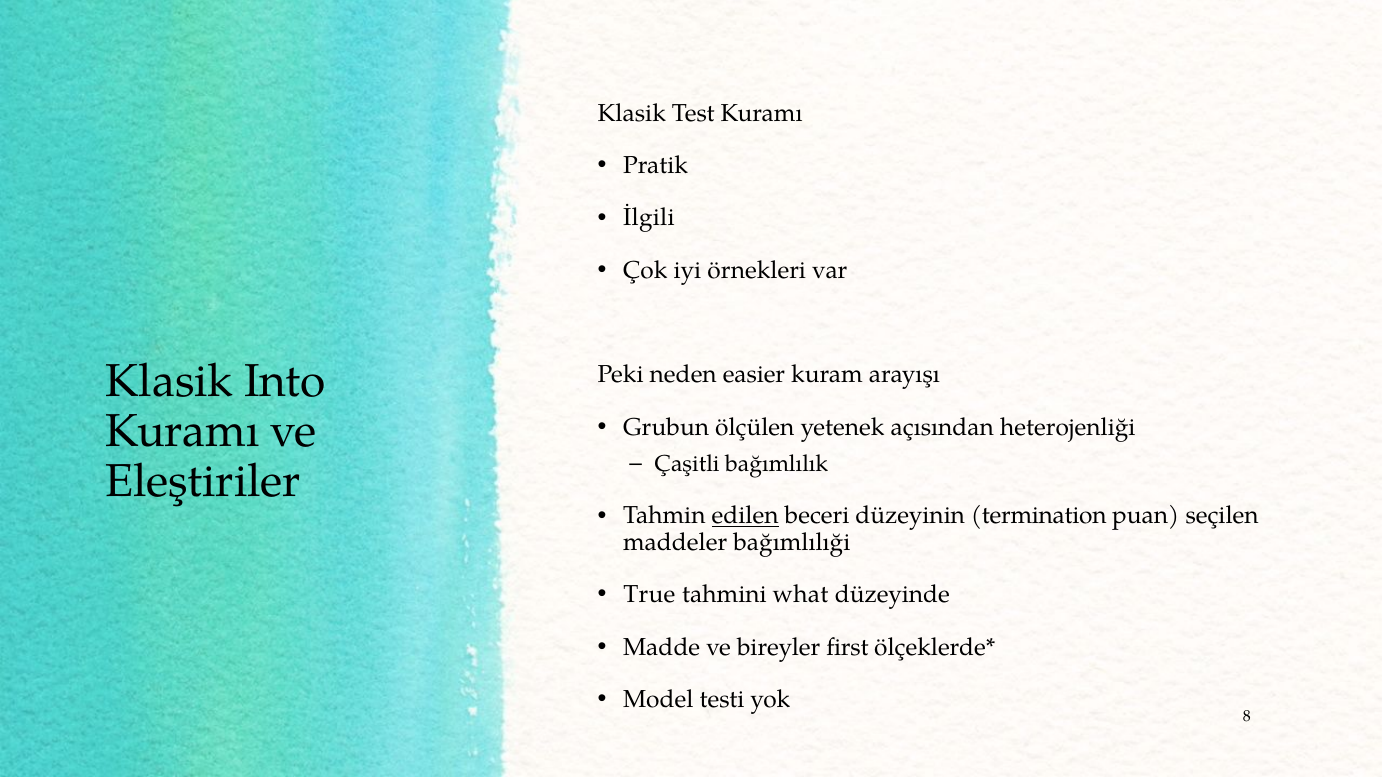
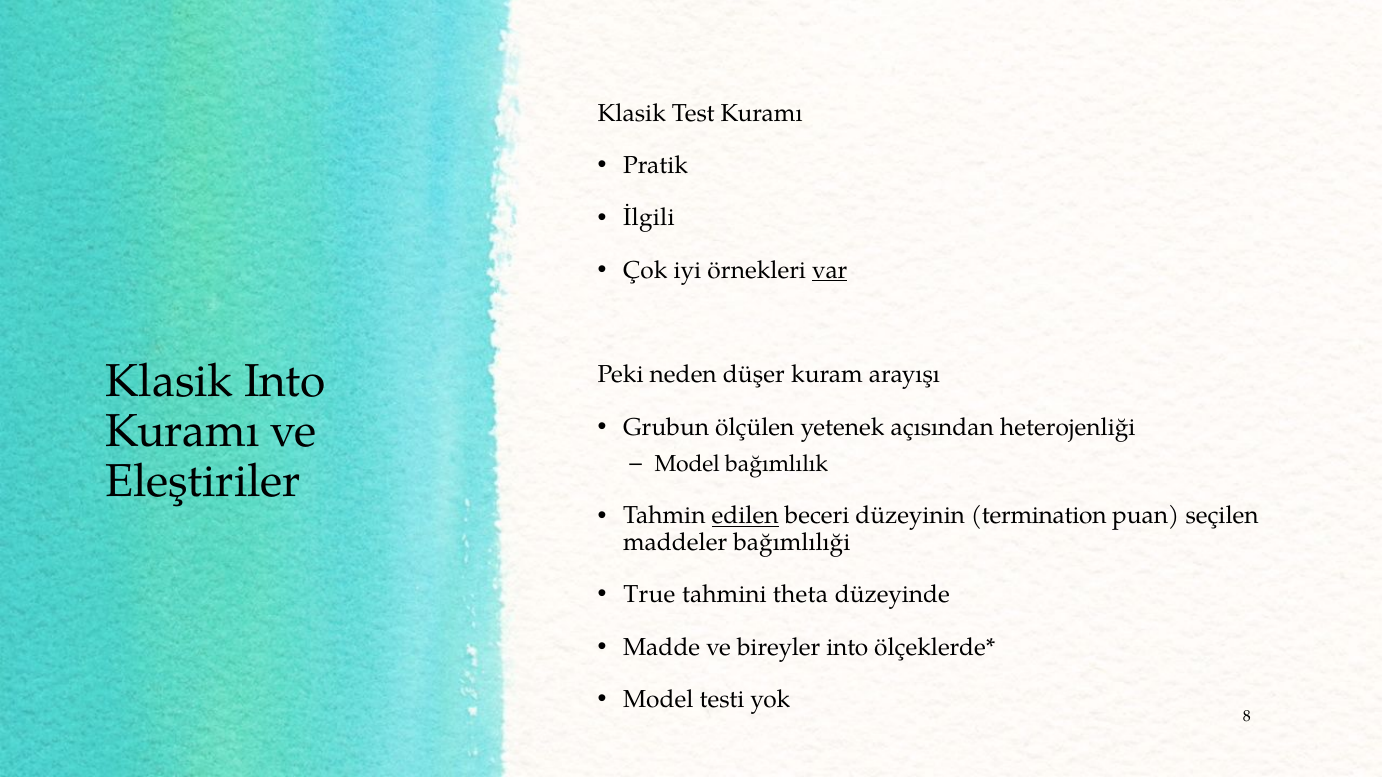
var underline: none -> present (830, 270)
easier: easier -> düşer (754, 375)
Çaşitli: Çaşitli -> Model (687, 465)
what: what -> theta (801, 595)
bireyler first: first -> into (847, 647)
